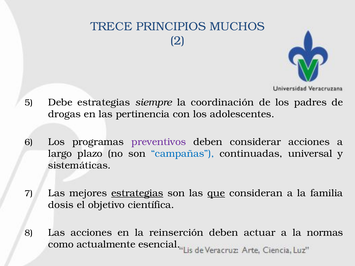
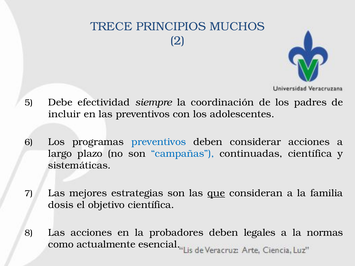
Debe estrategias: estrategias -> efectividad (104, 102)
drogas: drogas -> incluir (64, 114)
las pertinencia: pertinencia -> preventivos (143, 114)
preventivos colour: purple -> blue (159, 142)
continuadas universal: universal -> científica (310, 154)
estrategias underline: present -> none (137, 193)
reinserción: reinserción -> probadores (176, 233)
actuar: actuar -> legales (260, 233)
